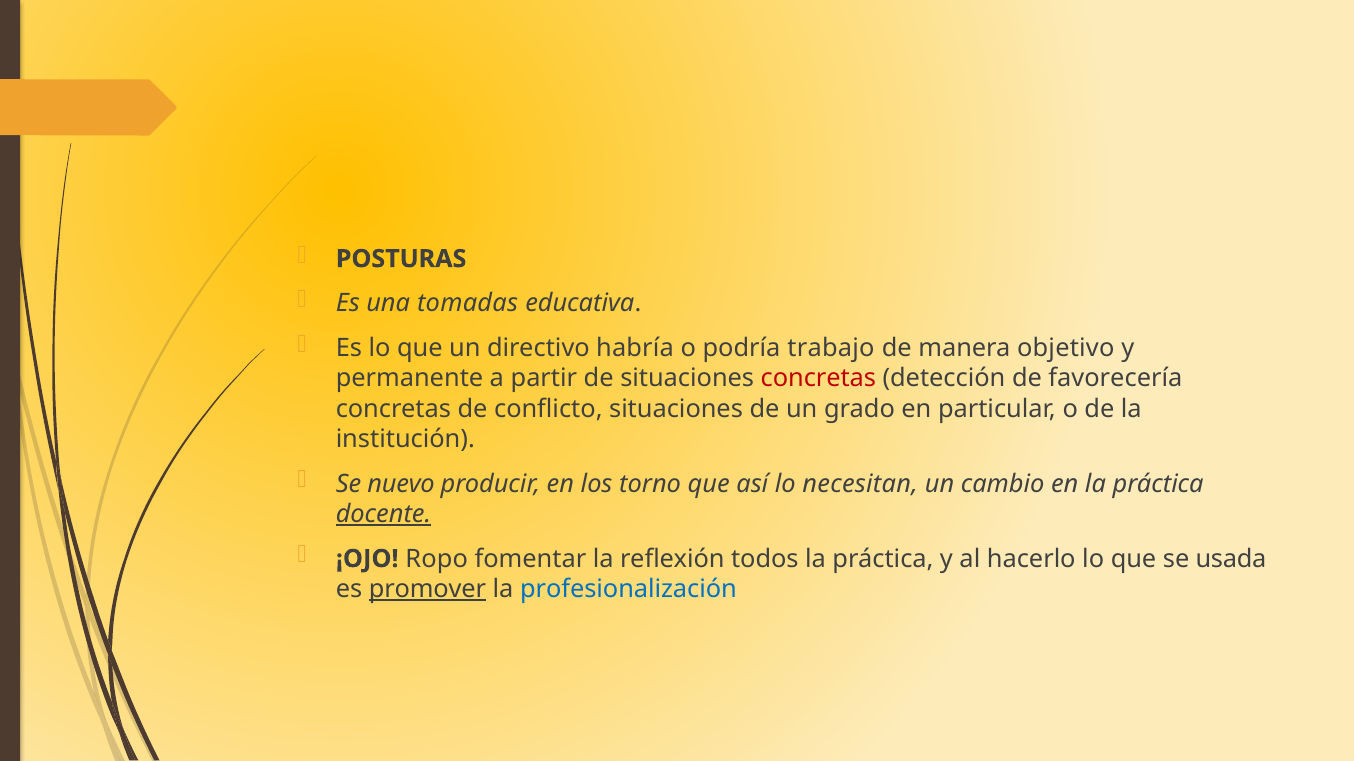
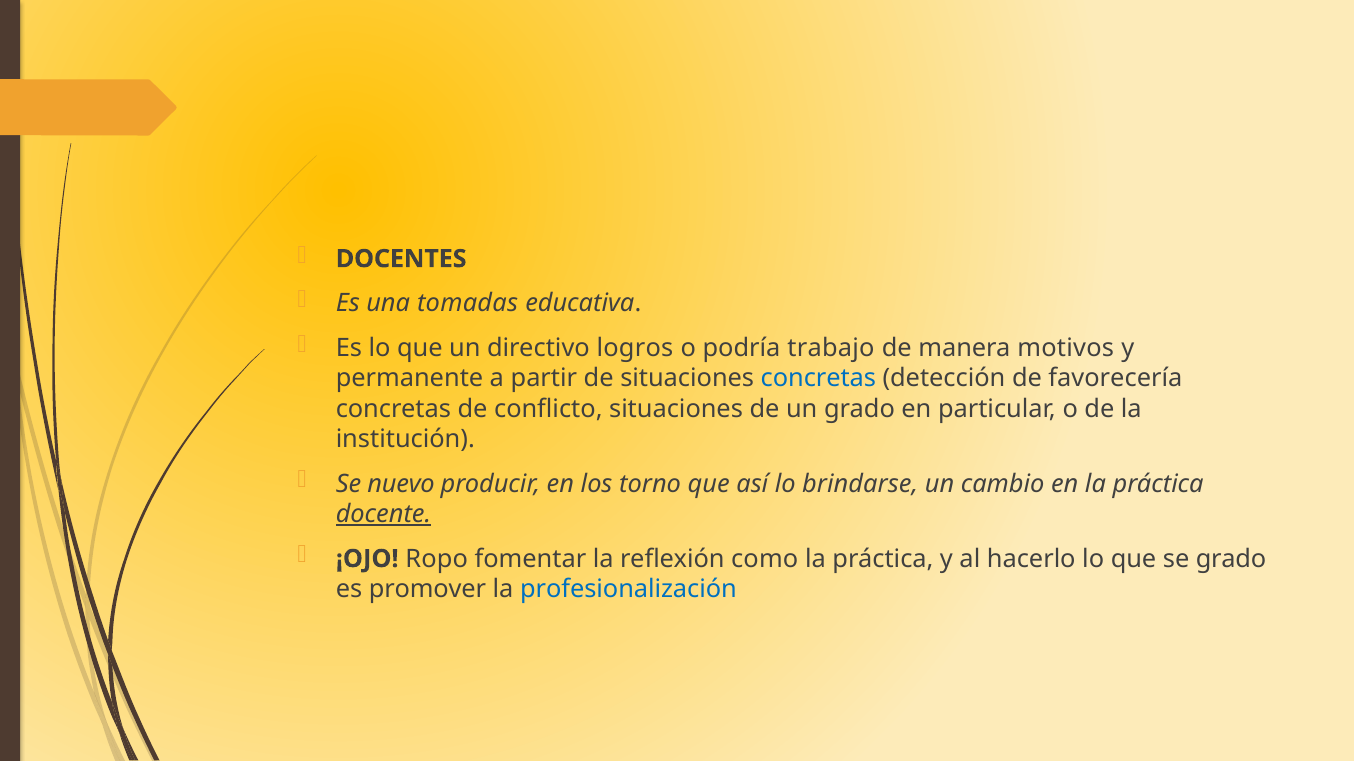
POSTURAS: POSTURAS -> DOCENTES (401, 259)
habría: habría -> logros (635, 348)
objetivo: objetivo -> motivos (1066, 348)
concretas colour: red -> blue (818, 379)
necesitan: necesitan -> brindarse (860, 484)
todos: todos -> como (765, 559)
se usada: usada -> grado (1231, 559)
promover underline: present -> none (427, 590)
